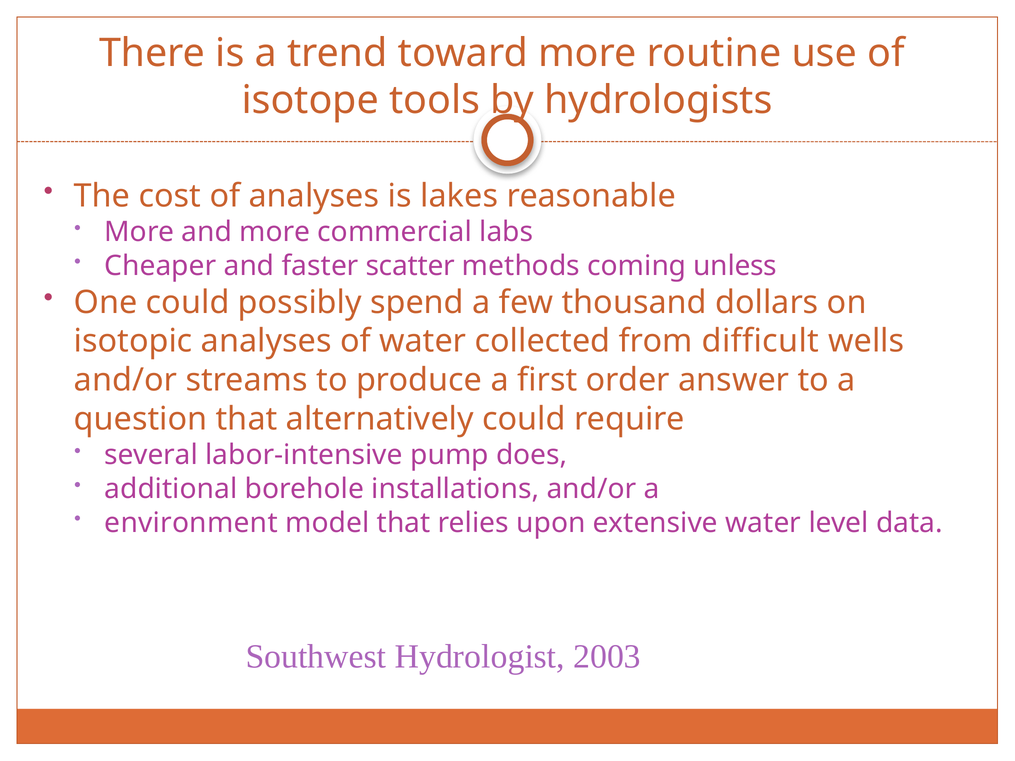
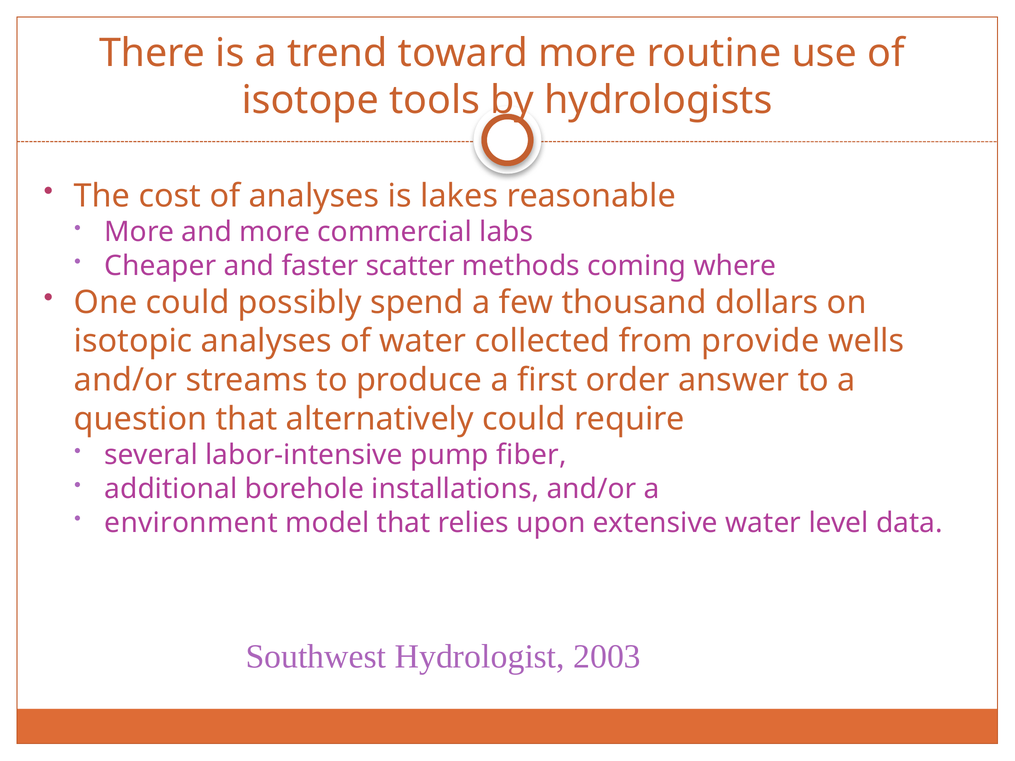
unless: unless -> where (735, 266)
difficult: difficult -> provide (760, 341)
does: does -> fiber (531, 455)
